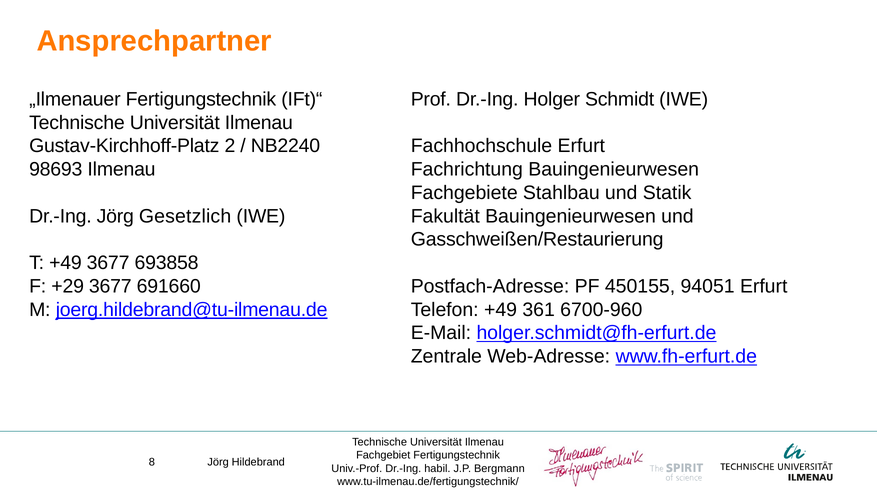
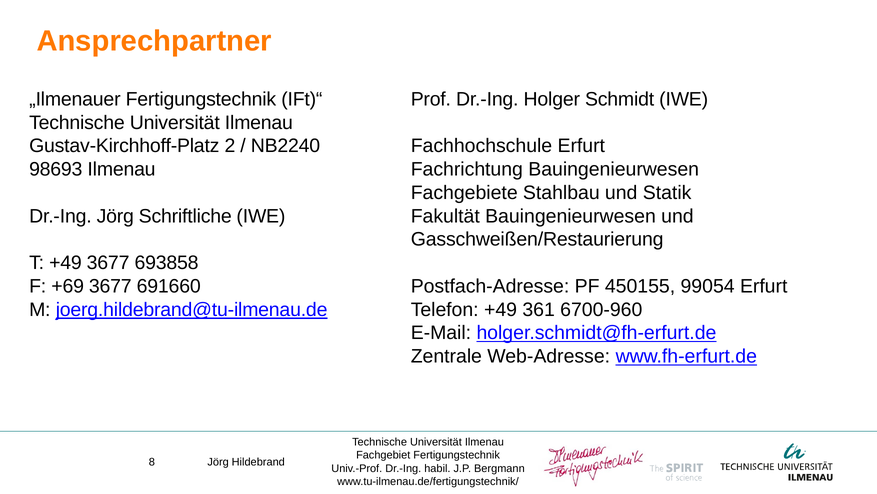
Gesetzlich: Gesetzlich -> Schriftliche (185, 216)
+29: +29 -> +69 (68, 286)
94051: 94051 -> 99054 (708, 286)
